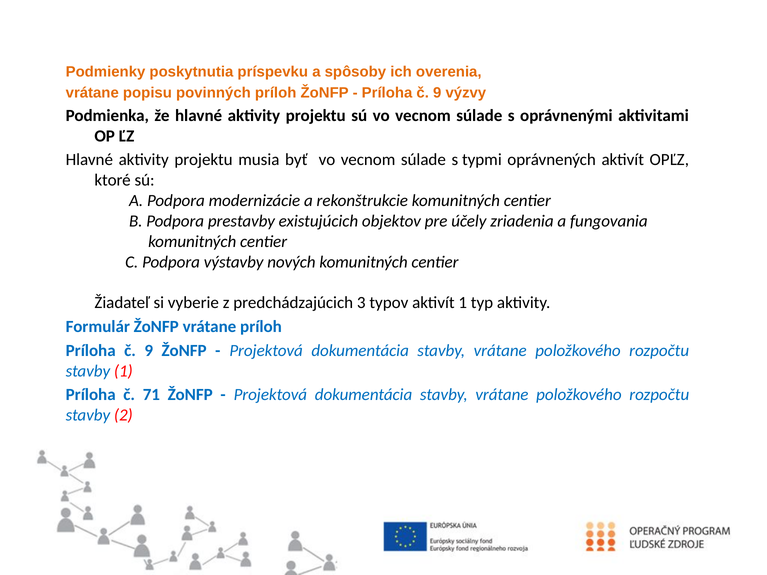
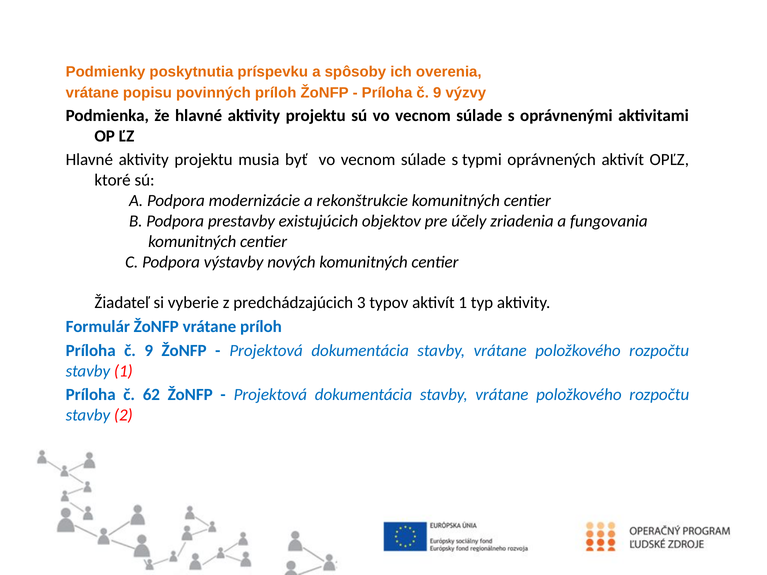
71: 71 -> 62 (151, 395)
